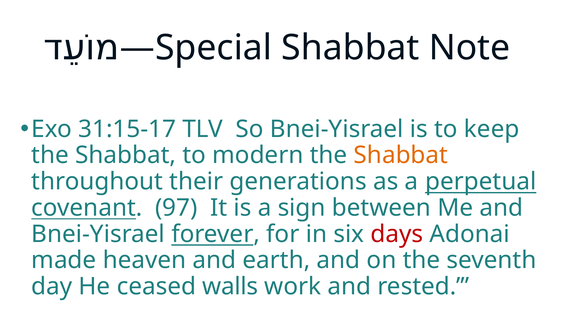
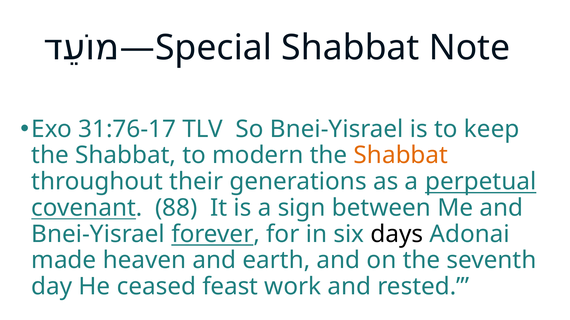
31:15-17: 31:15-17 -> 31:76-17 (127, 129)
97: 97 -> 88 (176, 208)
days colour: red -> black (397, 234)
walls: walls -> feast (230, 287)
